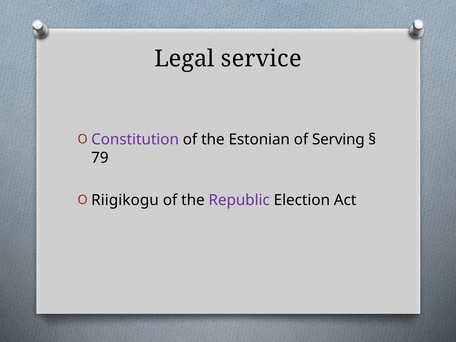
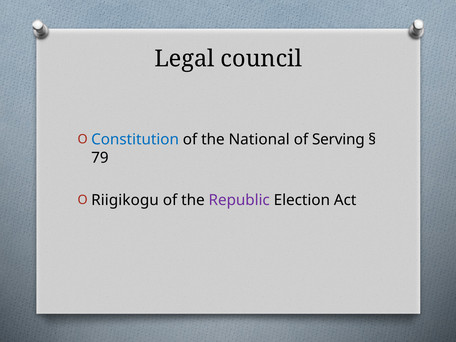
service: service -> council (261, 59)
Constitution colour: purple -> blue (135, 139)
Estonian: Estonian -> National (259, 139)
